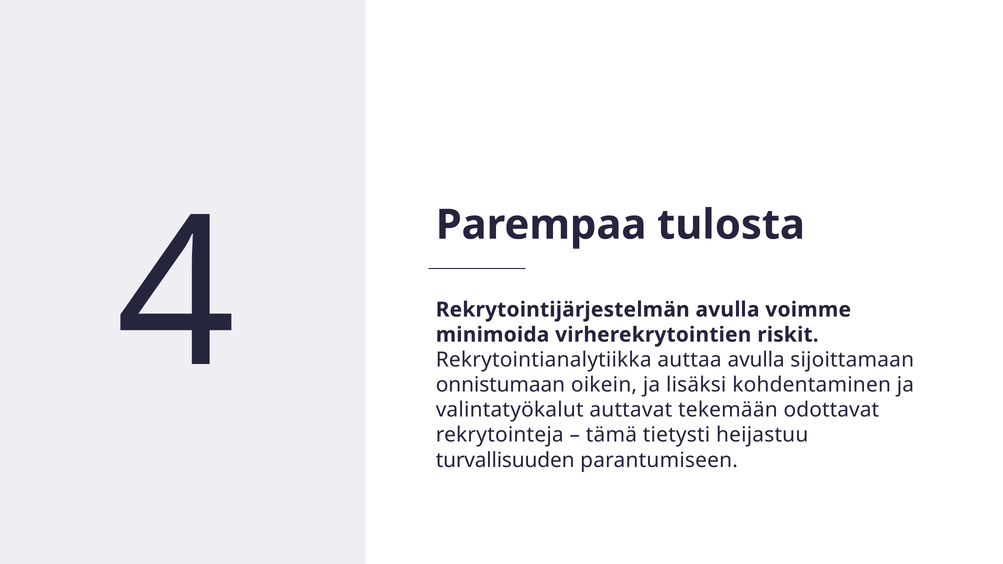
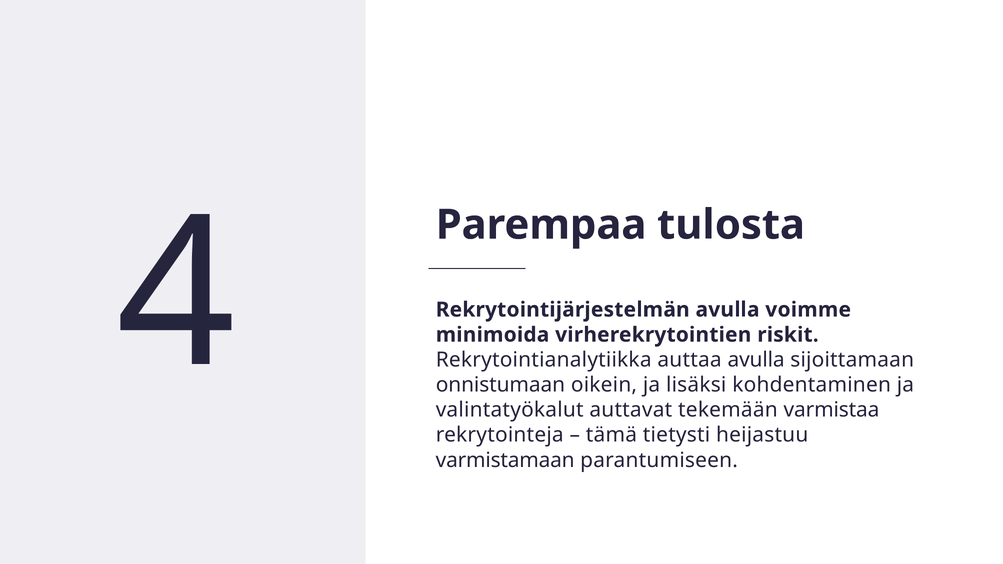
odottavat: odottavat -> varmistaa (831, 410)
turvallisuuden: turvallisuuden -> varmistamaan (505, 460)
